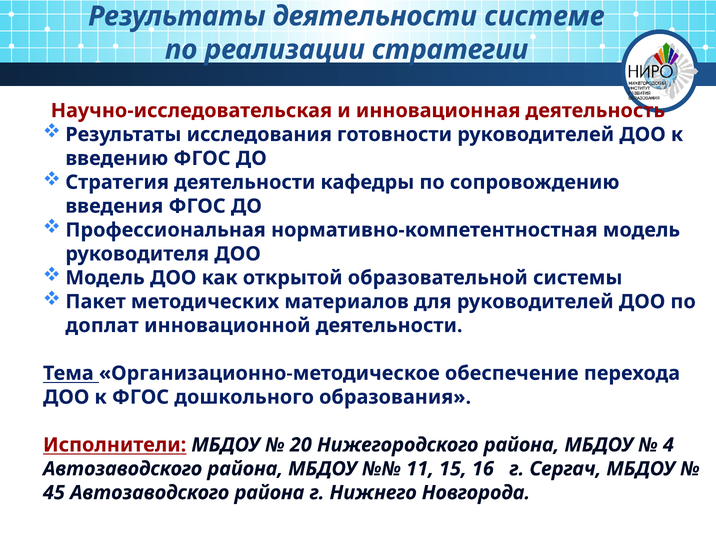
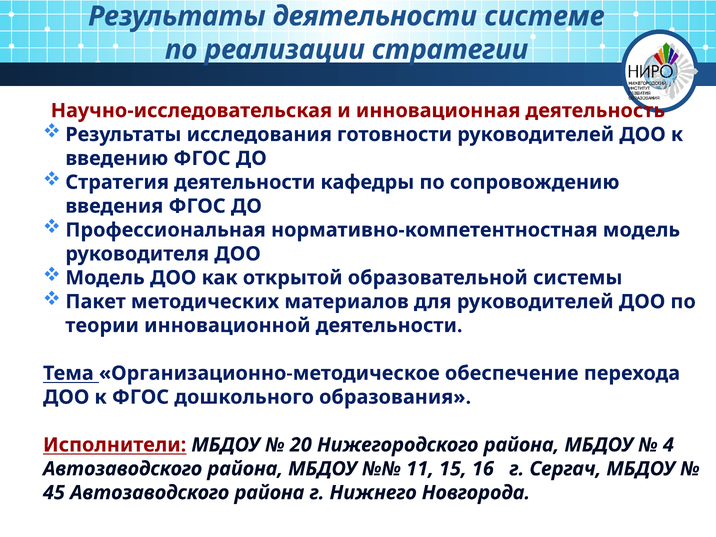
доплат: доплат -> теории (102, 326)
